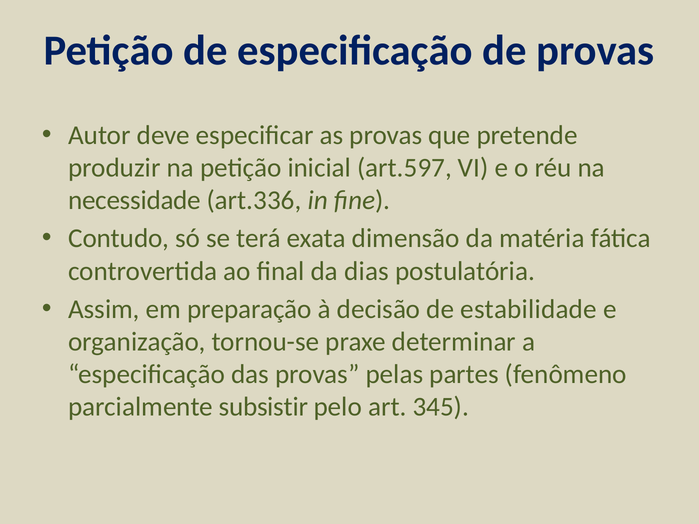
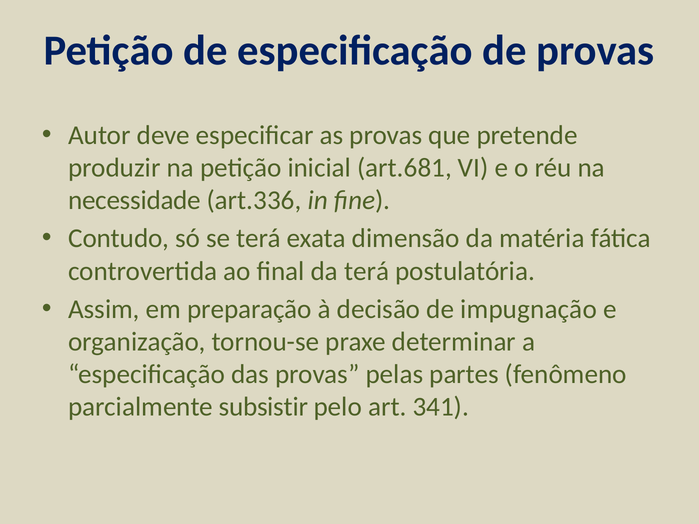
art.597: art.597 -> art.681 (405, 168)
da dias: dias -> terá (367, 271)
estabilidade: estabilidade -> impugnação (529, 309)
345: 345 -> 341 (441, 407)
